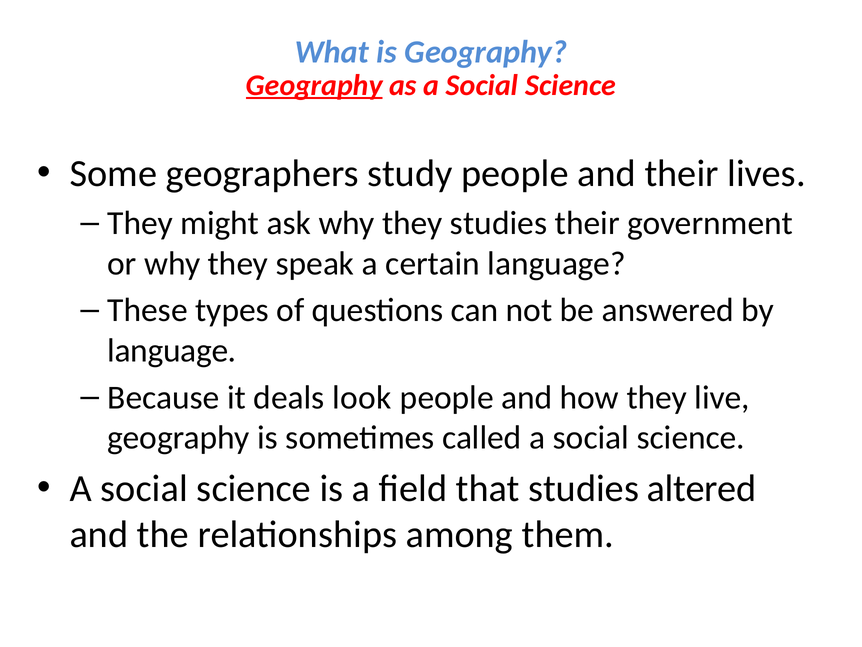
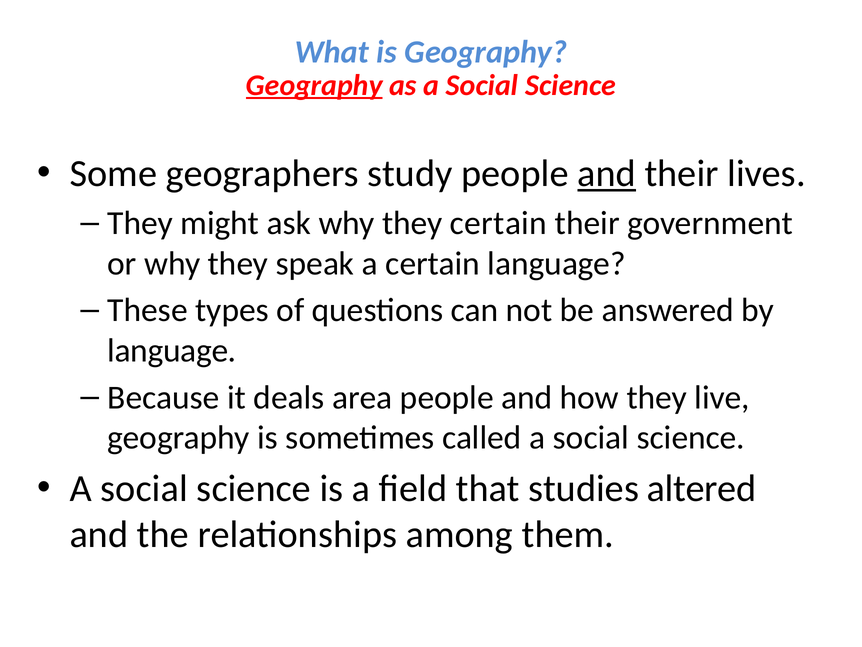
and underline: none -> present (607, 174)
they studies: studies -> certain (499, 223)
look: look -> area (362, 397)
